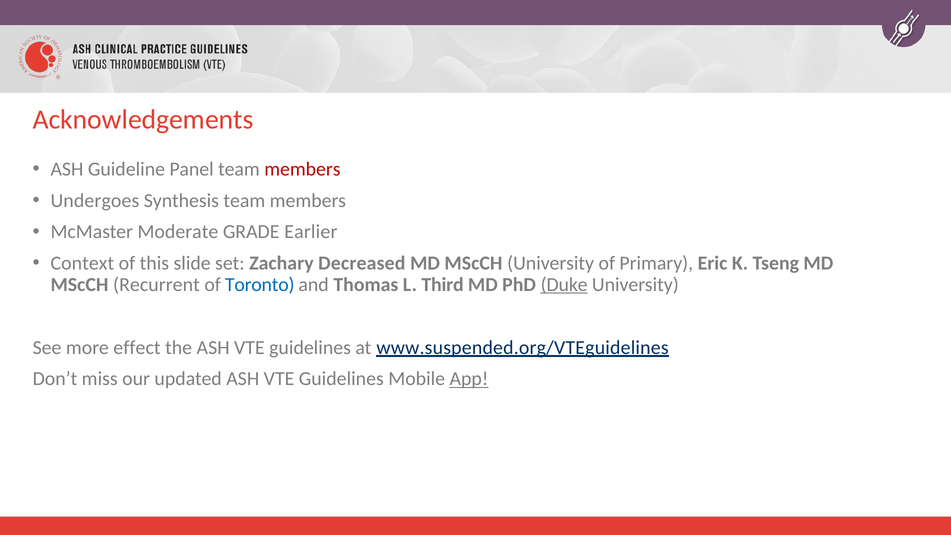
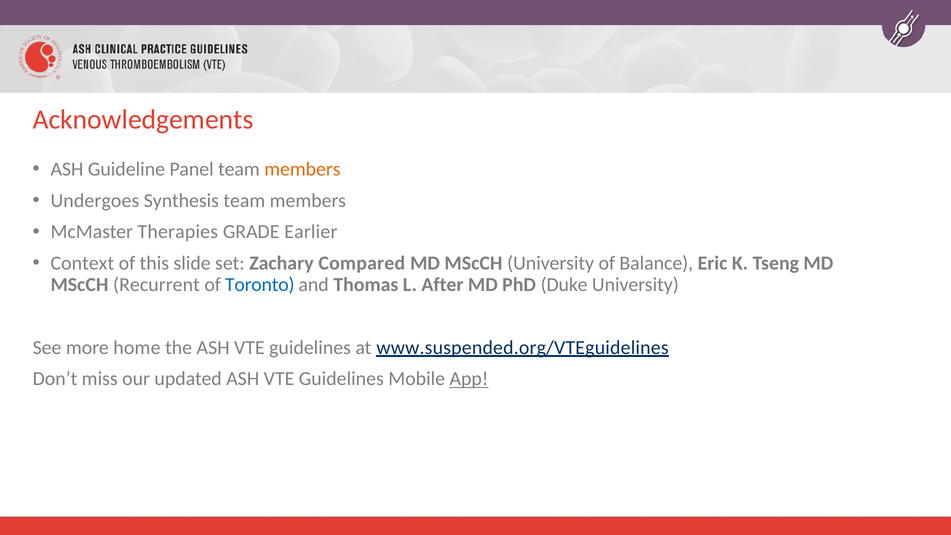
members colour: red -> orange (302, 169)
Moderate: Moderate -> Therapies (178, 232)
Decreased: Decreased -> Compared (362, 263)
Primary: Primary -> Balance (656, 263)
Third: Third -> After (442, 284)
Duke underline: present -> none (564, 284)
effect: effect -> home (137, 347)
